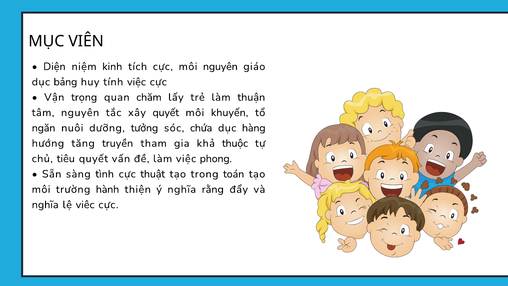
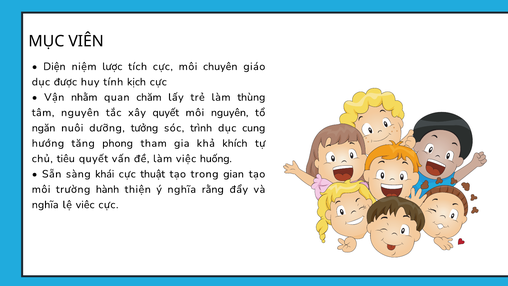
kinh: kinh -> lược (112, 66)
môi nguyên: nguyên -> chuyên (220, 66)
bảng: bảng -> được (65, 82)
tính việc: việc -> kịch (136, 82)
trọng: trọng -> nhằm (84, 97)
thuận: thuận -> thùng (251, 97)
môi khuyến: khuyến -> nguyên (230, 112)
chứa: chứa -> trình (201, 128)
hàng: hàng -> cung (254, 128)
truyền: truyền -> phong (118, 143)
thuộc: thuộc -> khích (235, 143)
phong: phong -> huống (216, 158)
tình: tình -> khái (105, 174)
toán: toán -> gian (234, 174)
